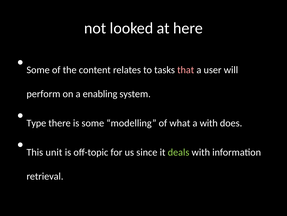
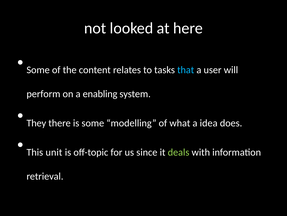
that colour: pink -> light blue (186, 70)
Type: Type -> They (36, 123)
a with: with -> idea (209, 123)
